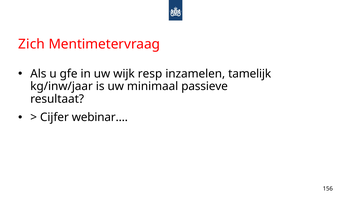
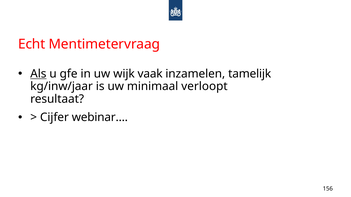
Zich: Zich -> Echt (32, 44)
Als underline: none -> present (38, 74)
resp: resp -> vaak (150, 74)
passieve: passieve -> verloopt (204, 87)
